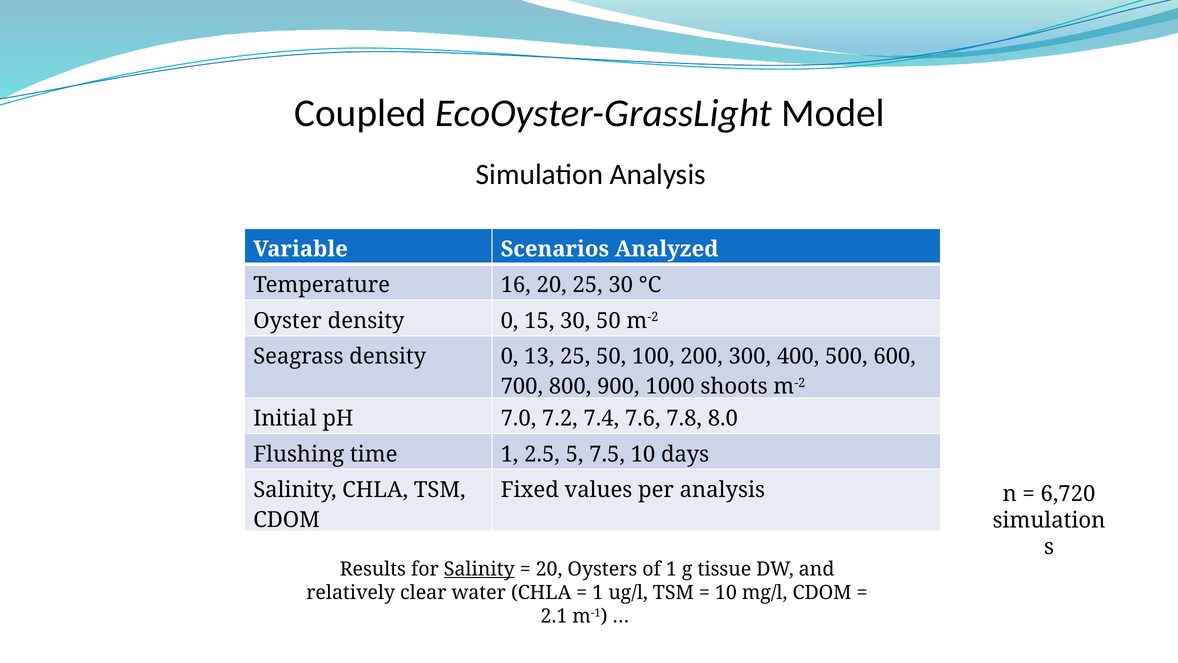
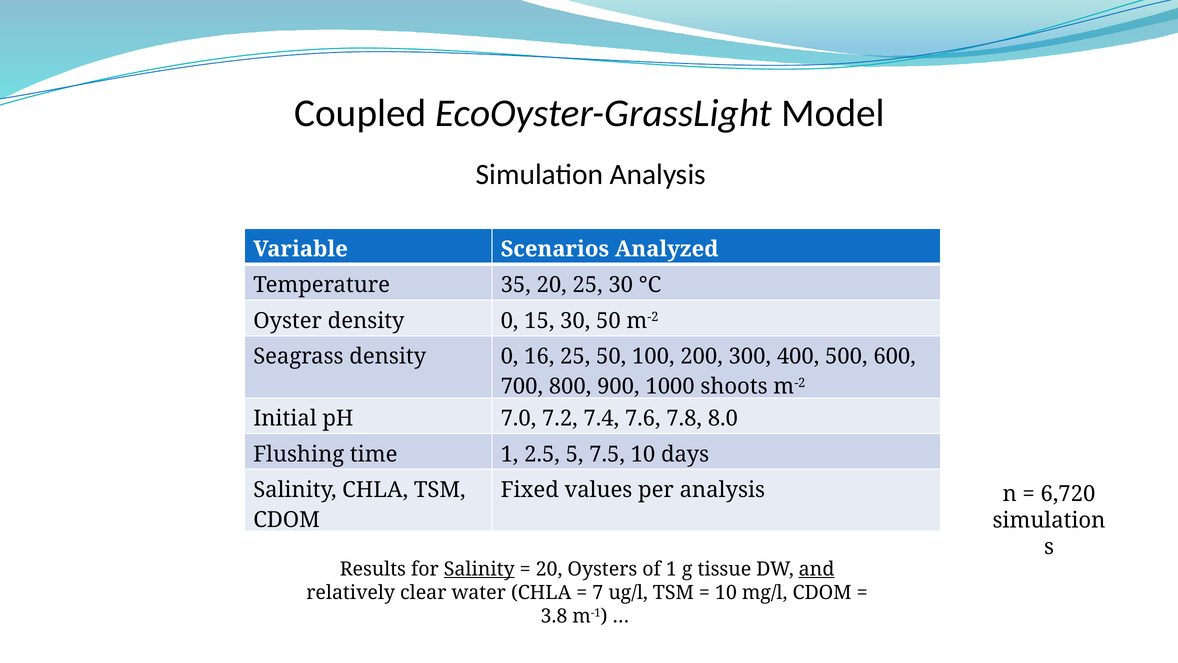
16: 16 -> 35 (516, 285)
13: 13 -> 16 (539, 356)
and underline: none -> present (817, 569)
1: 1 -> 7 (598, 592)
2.1: 2.1 -> 3.8 (554, 616)
